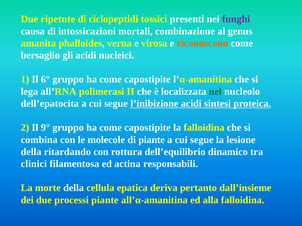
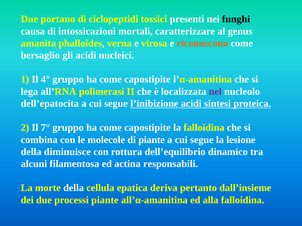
ripetute: ripetute -> portano (58, 19)
funghi colour: purple -> black (236, 19)
combinazione: combinazione -> caratterizzare (185, 31)
6°: 6° -> 4° (45, 80)
nel colour: green -> purple (215, 92)
9°: 9° -> 7° (45, 128)
ritardando: ritardando -> diminuisce (67, 152)
clinici: clinici -> alcuni (34, 164)
